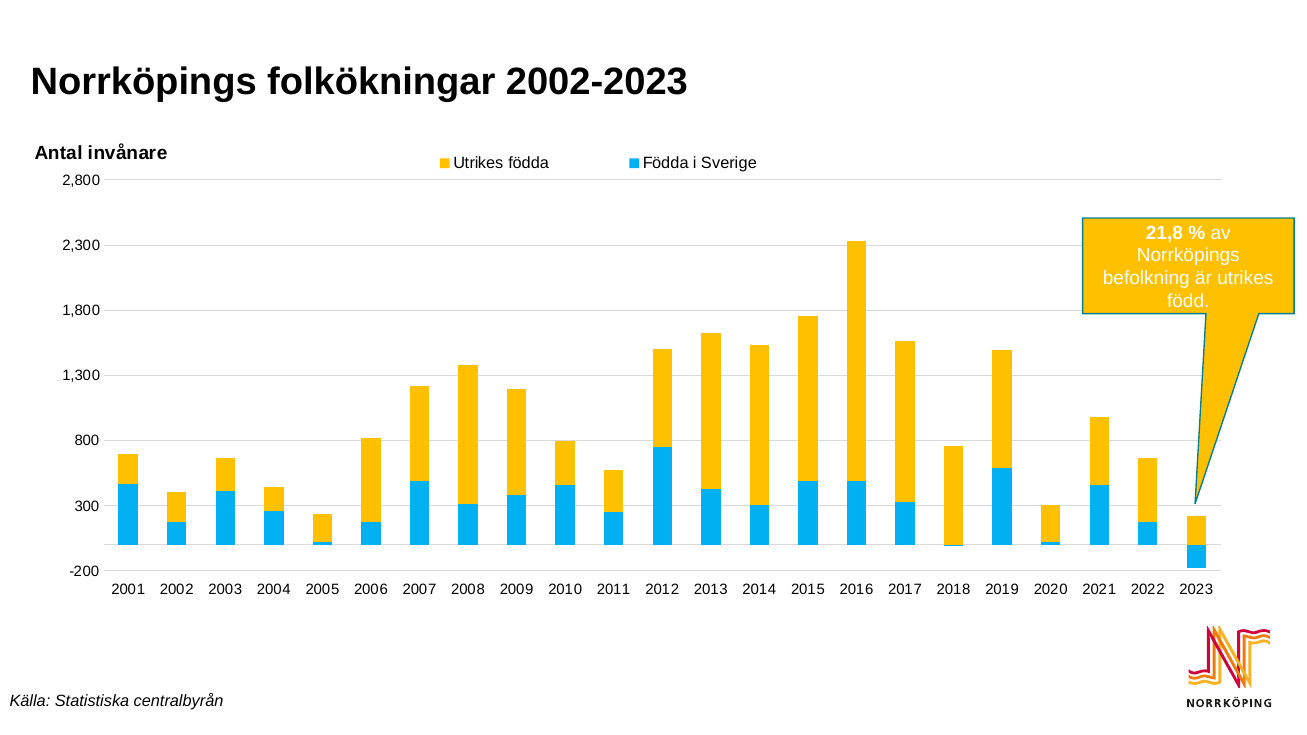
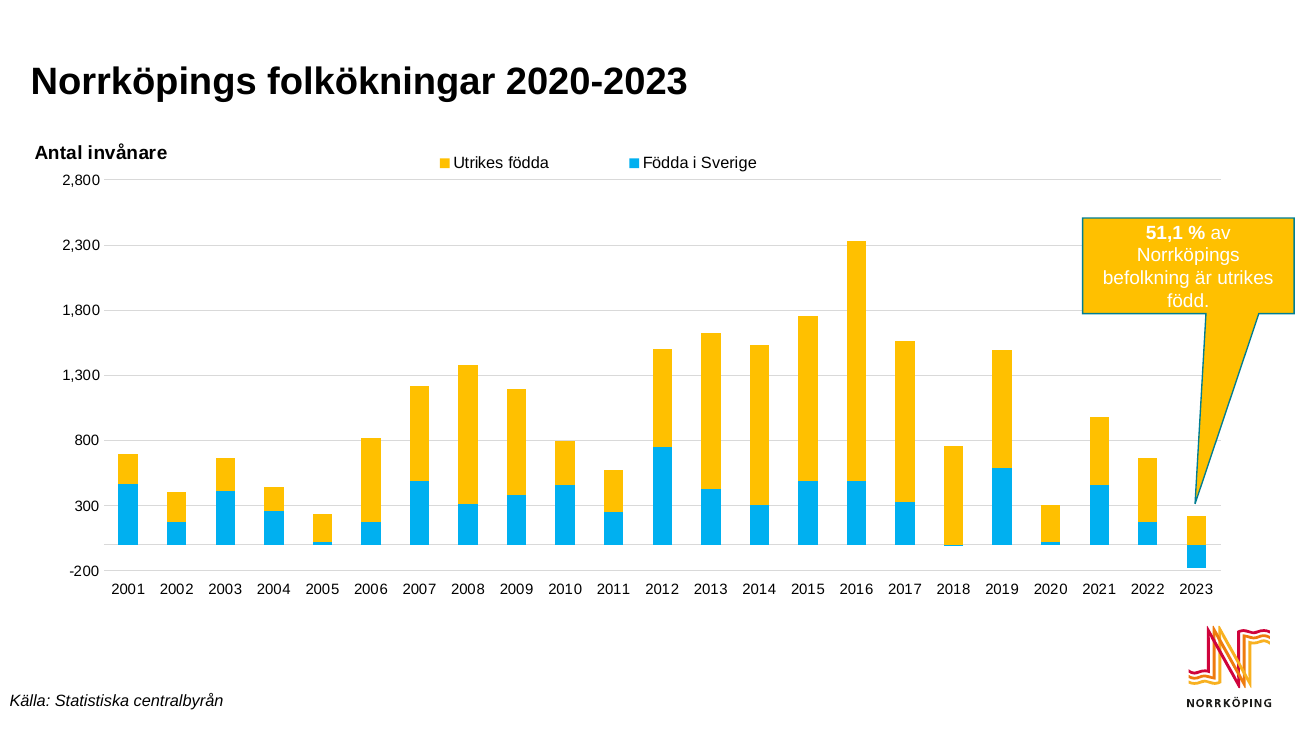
2002-2023: 2002-2023 -> 2020-2023 (597, 82)
21,8: 21,8 -> 51,1 (1164, 233)
